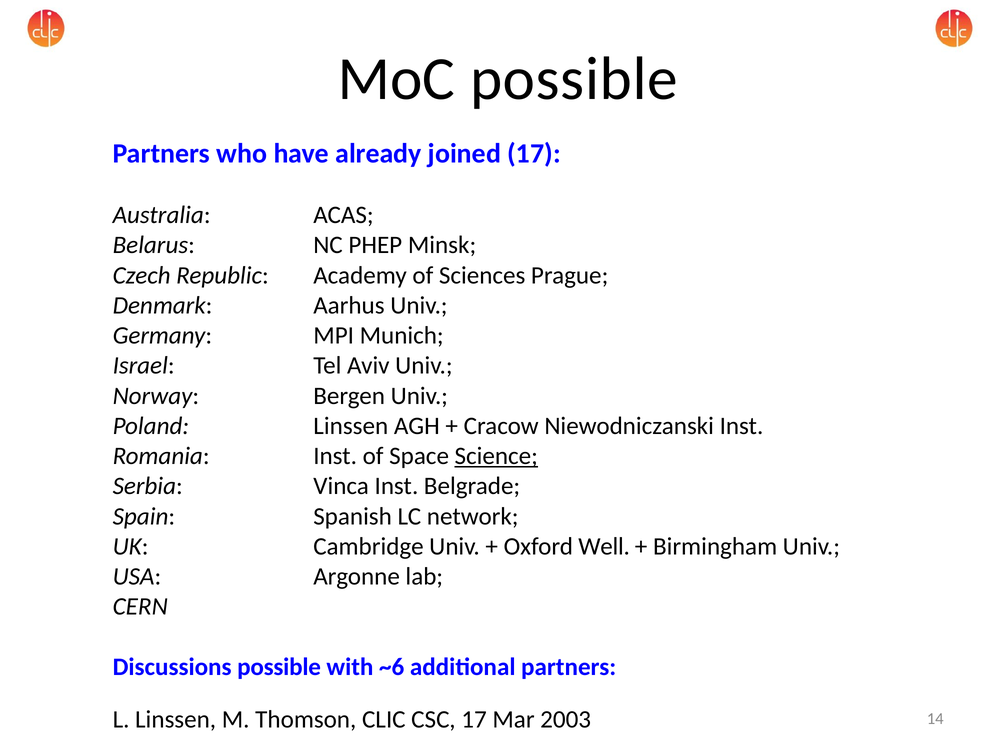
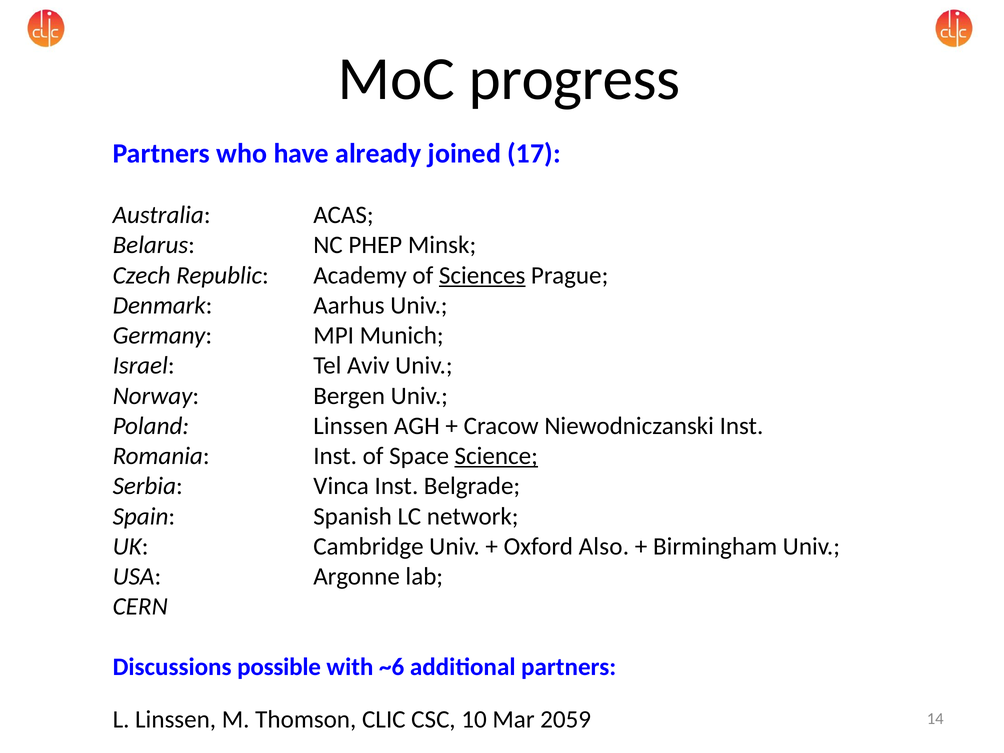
MoC possible: possible -> progress (574, 79)
Sciences underline: none -> present (482, 275)
Well: Well -> Also (604, 546)
CSC 17: 17 -> 10 (474, 720)
2003: 2003 -> 2059 (566, 720)
